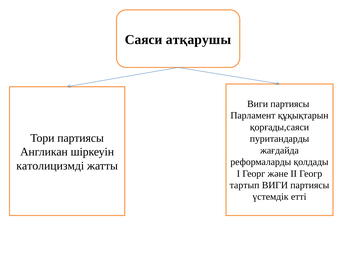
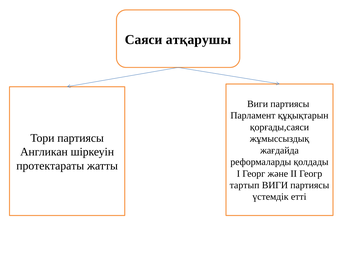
пуритандарды: пуритандарды -> жұмыссыздық (279, 139)
католицизмді: католицизмді -> протектараты (50, 166)
